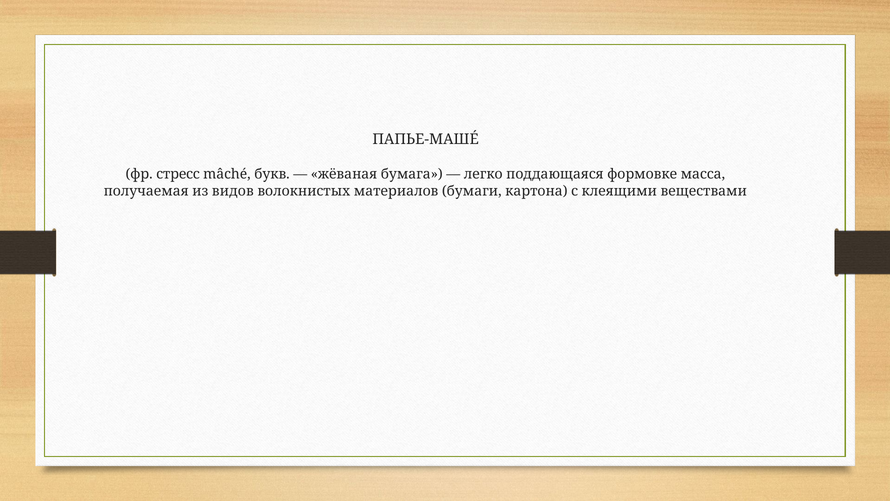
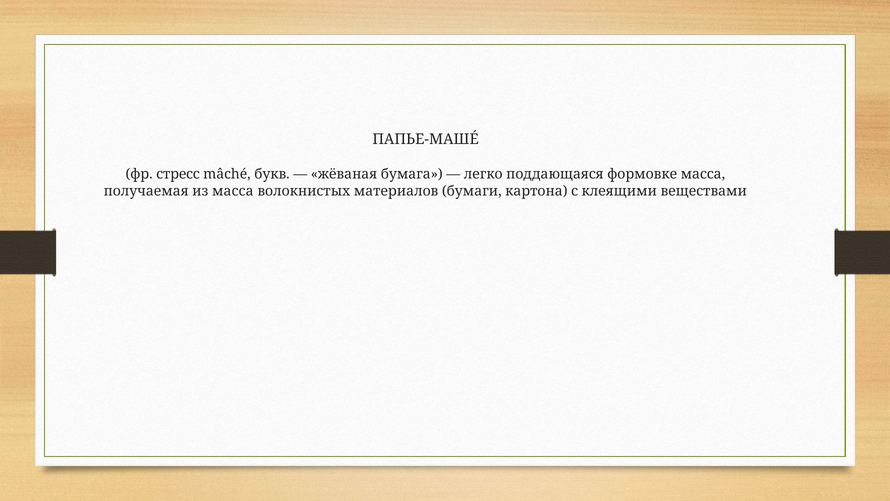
из видов: видов -> масса (233, 191)
